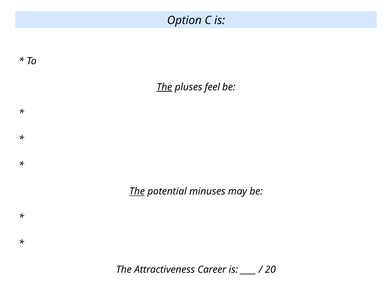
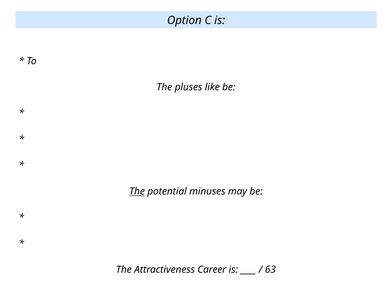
The underline: present -> none (164, 87)
feel: feel -> like (212, 87)
20: 20 -> 63 (270, 270)
